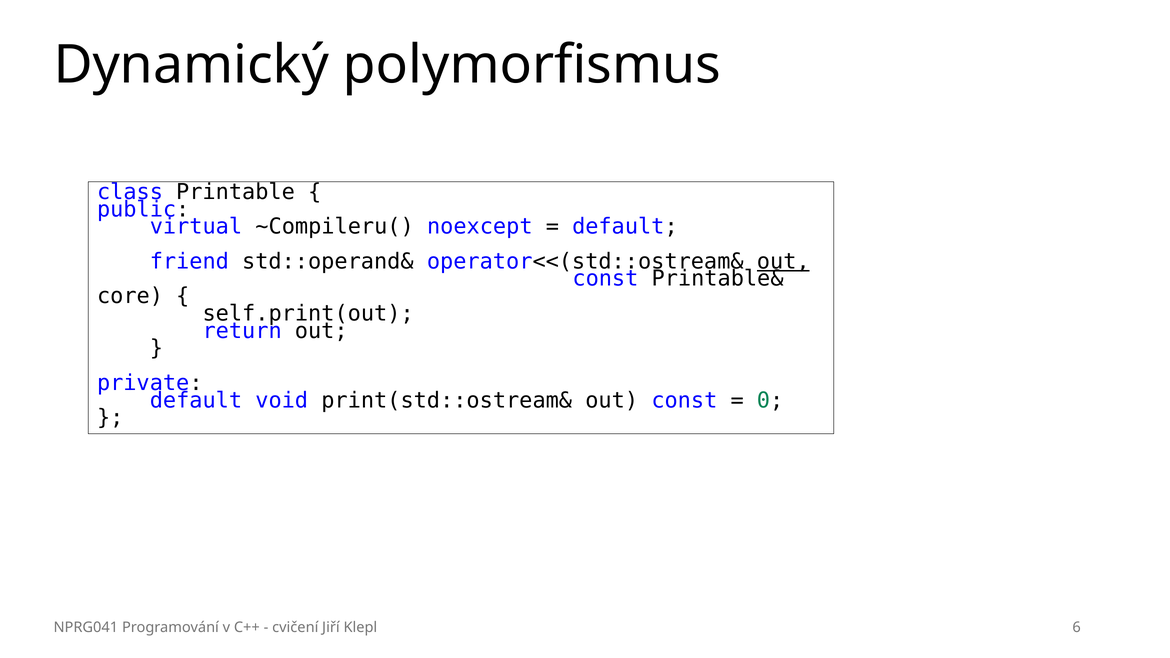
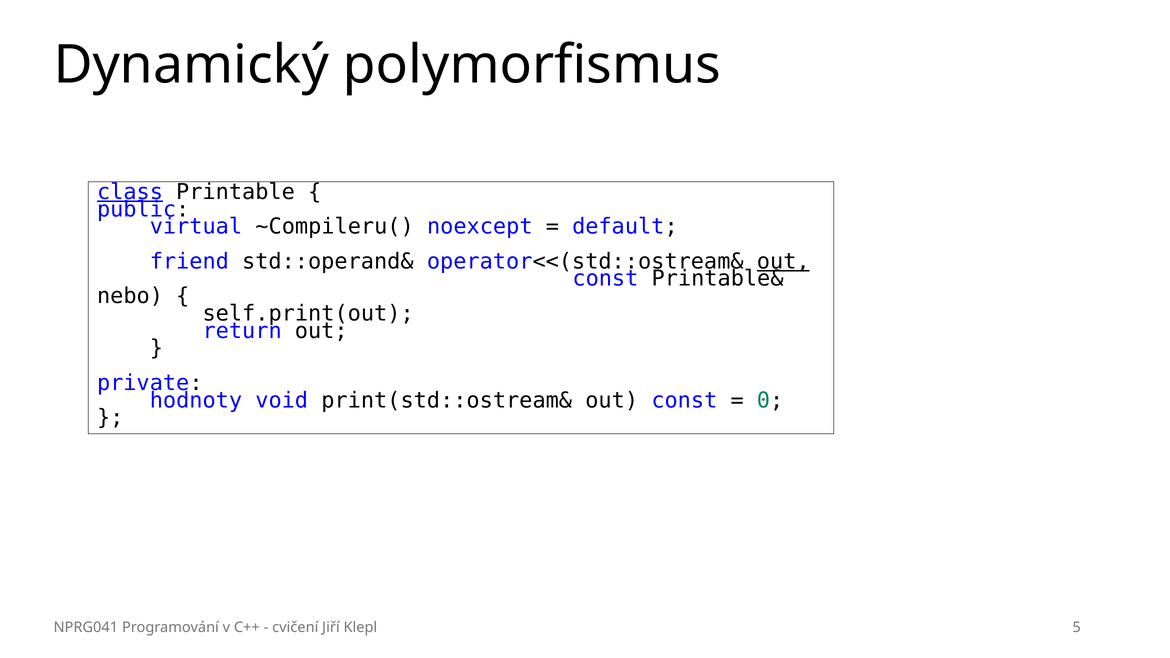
class underline: none -> present (130, 192)
core: core -> nebo (130, 296)
default: default -> hodnoty (196, 400)
6: 6 -> 5 (1077, 627)
